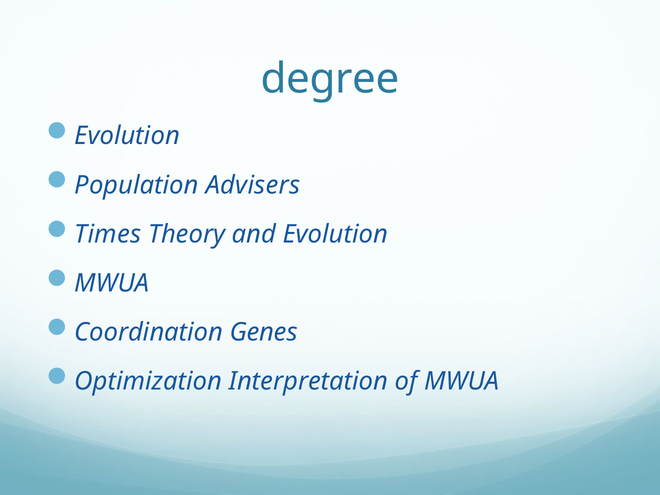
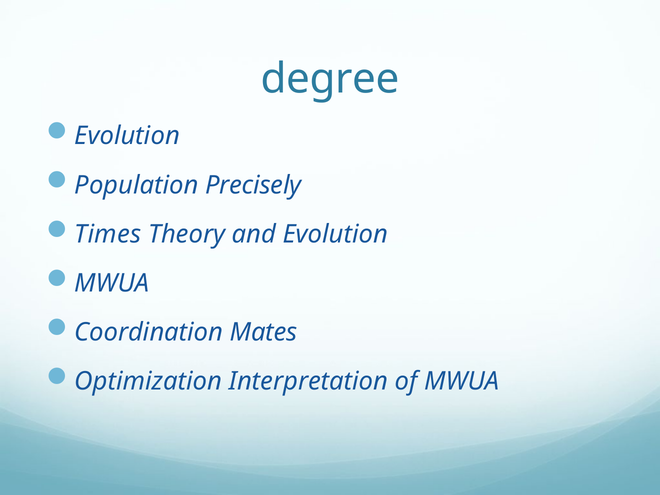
Advisers: Advisers -> Precisely (253, 185)
Genes: Genes -> Mates (264, 332)
